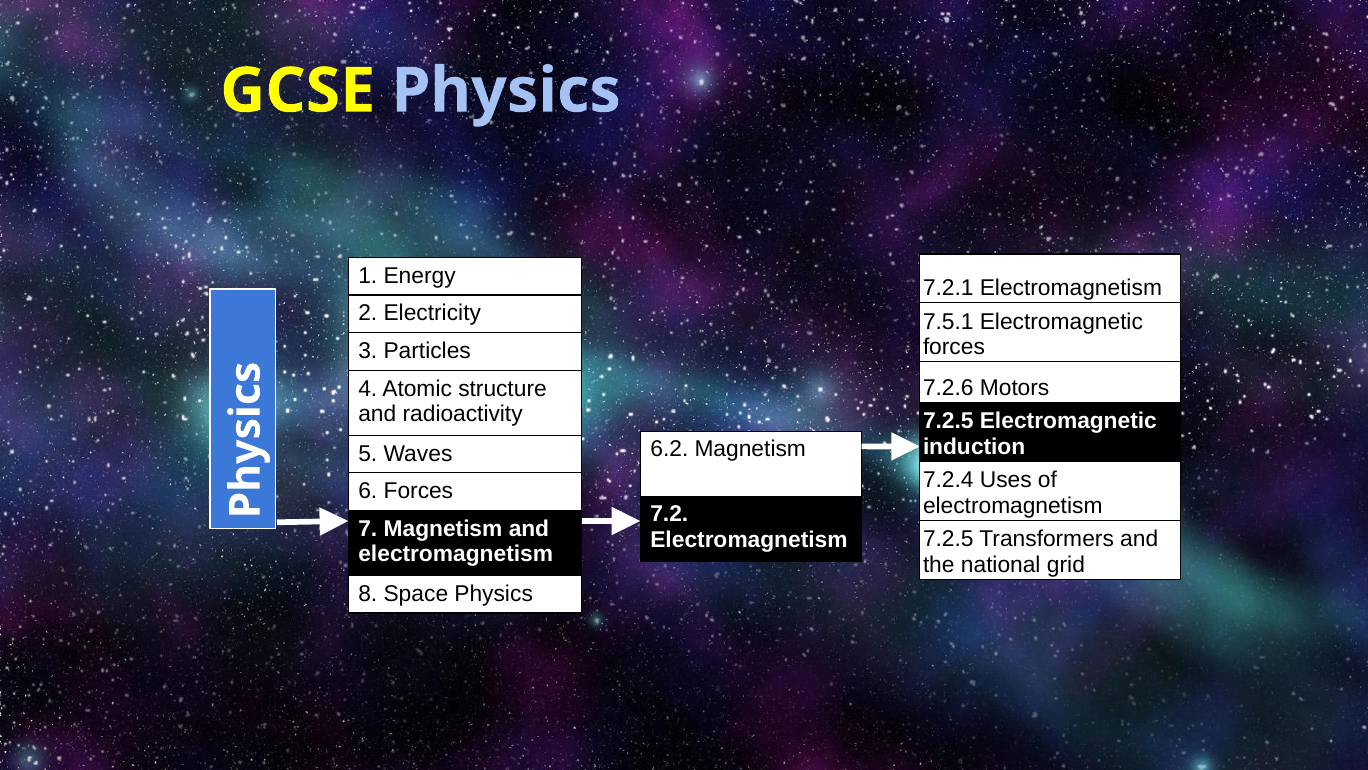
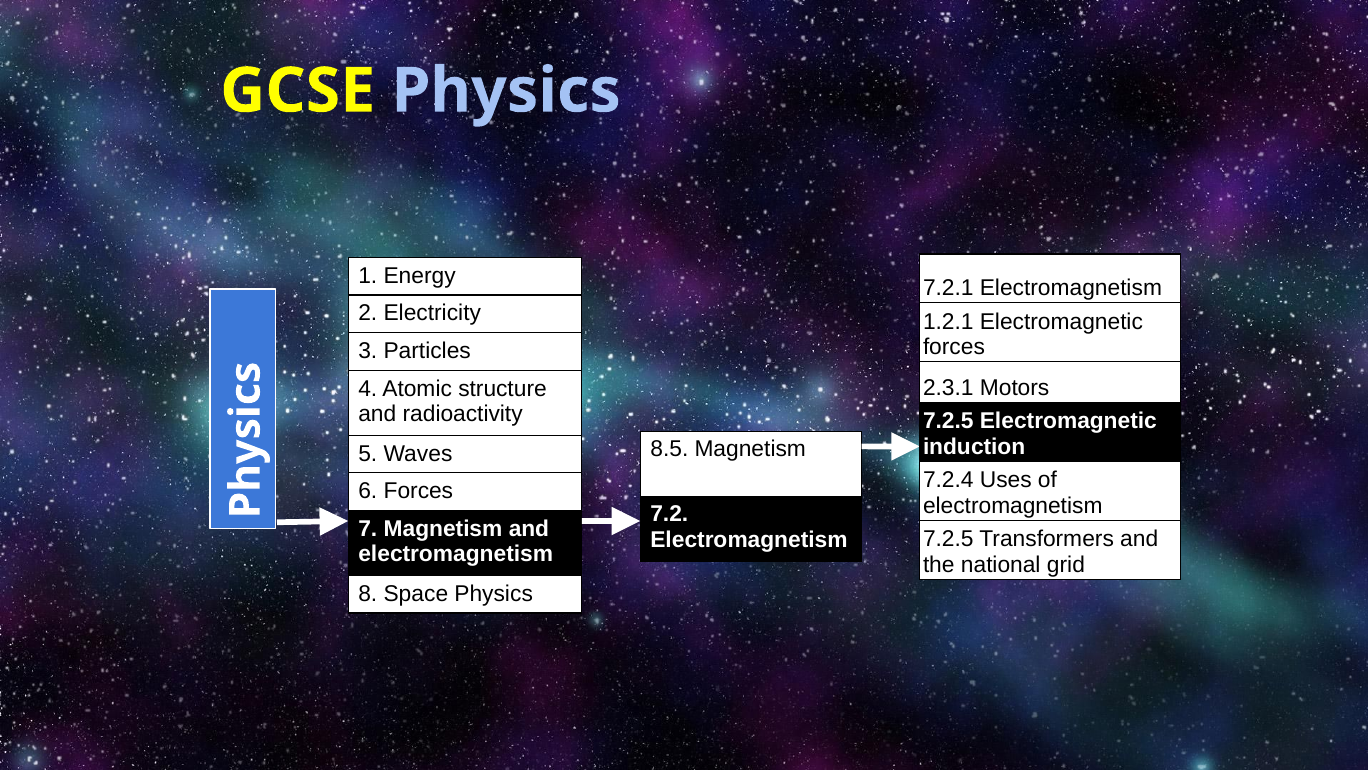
7.5.1: 7.5.1 -> 1.2.1 (948, 321)
7.2.6: 7.2.6 -> 2.3.1 (948, 388)
6.2: 6.2 -> 8.5 (669, 449)
